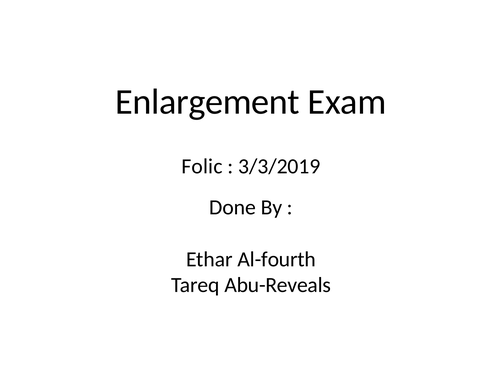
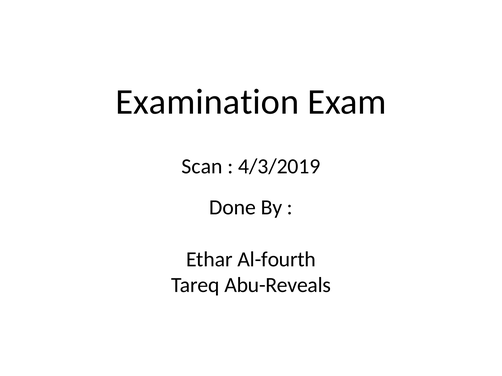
Enlargement: Enlargement -> Examination (207, 102)
Folic: Folic -> Scan (202, 167)
3/3/2019: 3/3/2019 -> 4/3/2019 (279, 167)
